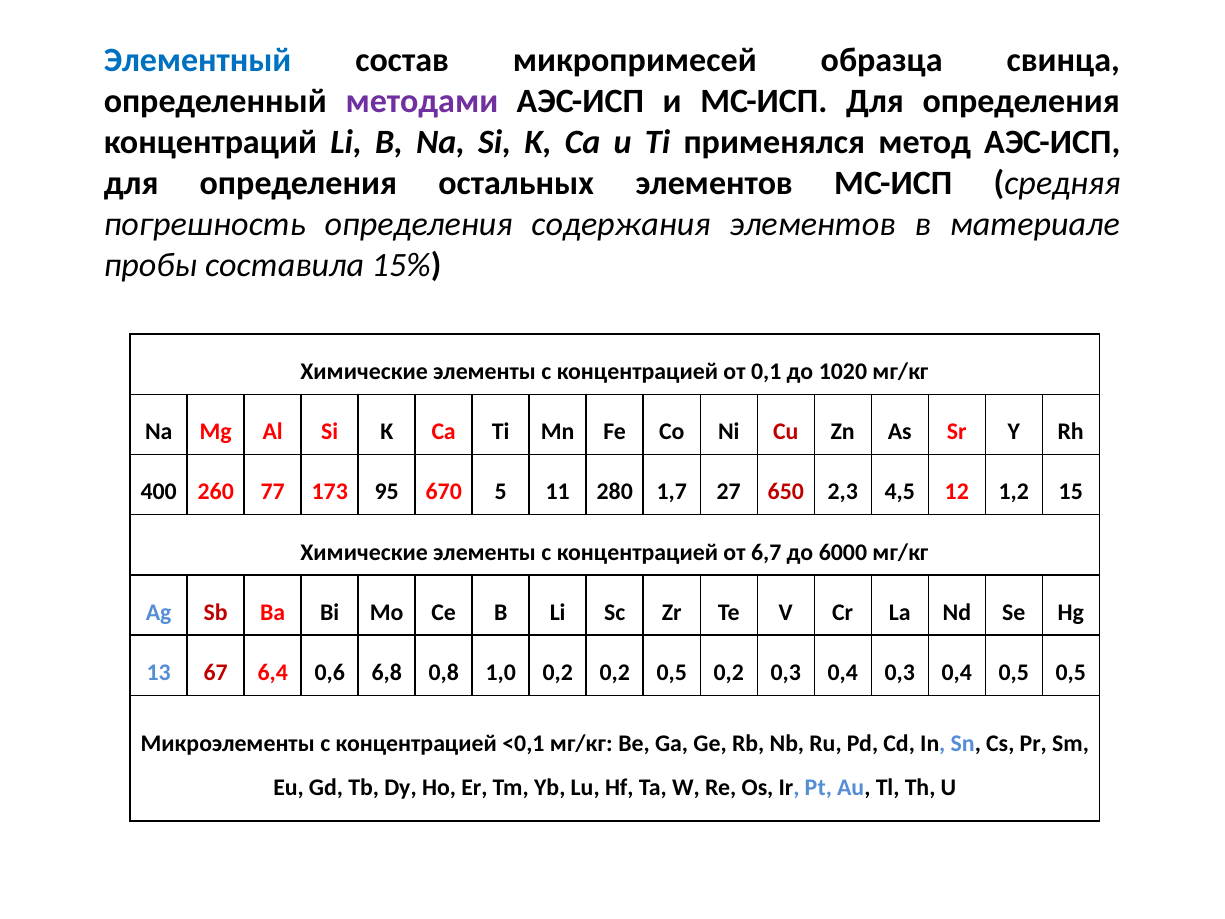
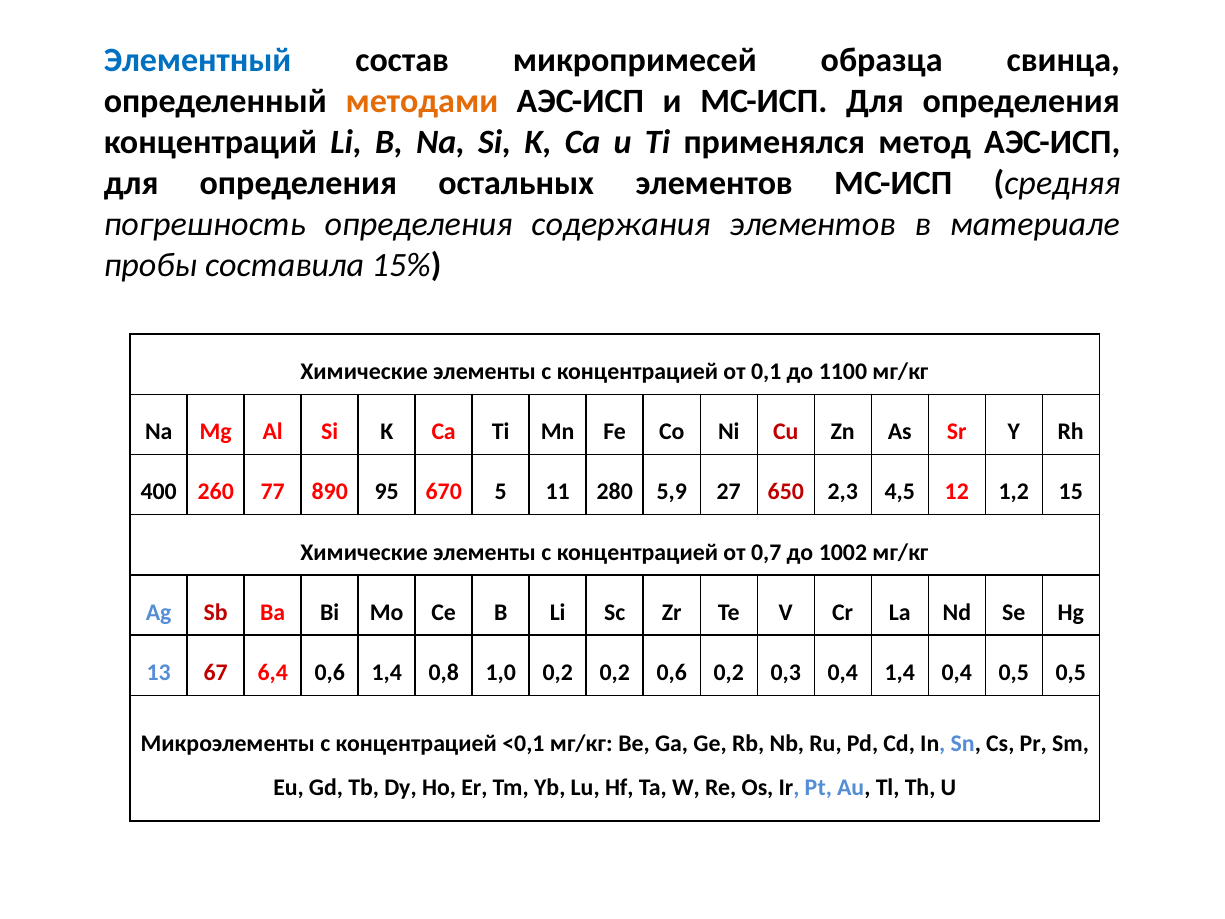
методами colour: purple -> orange (422, 101)
1020: 1020 -> 1100 (843, 372)
173: 173 -> 890 (330, 492)
1,7: 1,7 -> 5,9 (672, 492)
6,7: 6,7 -> 0,7 (766, 552)
6000: 6000 -> 1002 (843, 552)
0,6 6,8: 6,8 -> 1,4 (387, 673)
0,2 0,5: 0,5 -> 0,6 (672, 673)
0,4 0,3: 0,3 -> 1,4 (900, 673)
